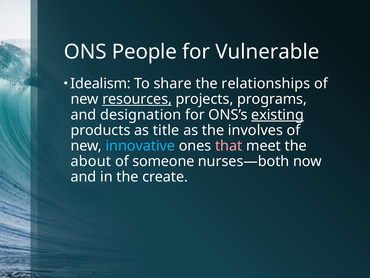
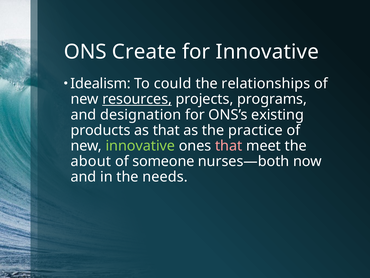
People: People -> Create (144, 52)
for Vulnerable: Vulnerable -> Innovative (267, 52)
share: share -> could (173, 84)
existing underline: present -> none (278, 115)
as title: title -> that (166, 130)
involves: involves -> practice (255, 130)
innovative colour: light blue -> light green (140, 146)
create: create -> needs (165, 177)
